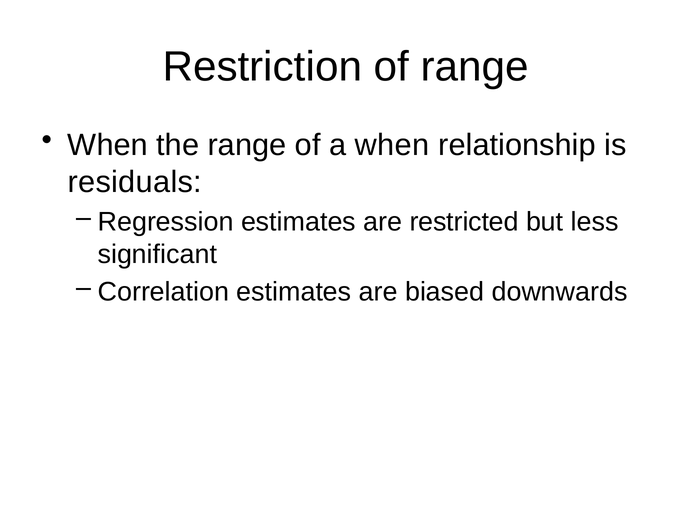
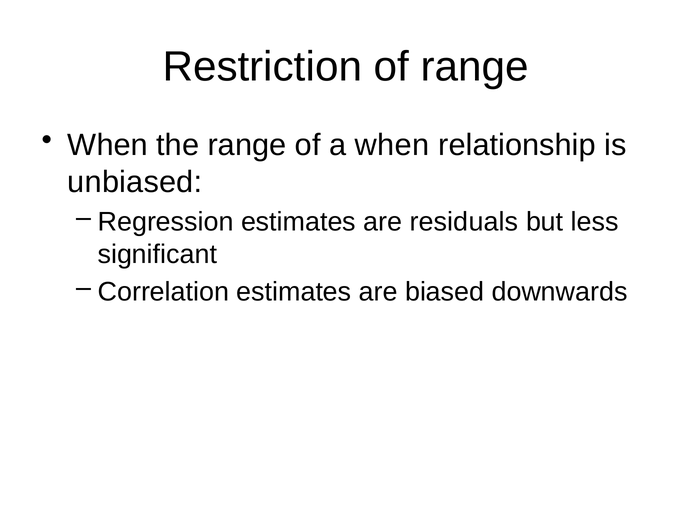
residuals: residuals -> unbiased (135, 182)
restricted: restricted -> residuals (464, 222)
